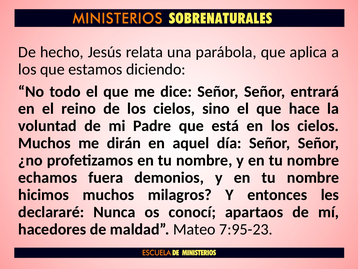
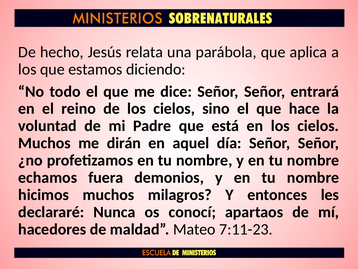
7:95-23: 7:95-23 -> 7:11-23 (246, 229)
